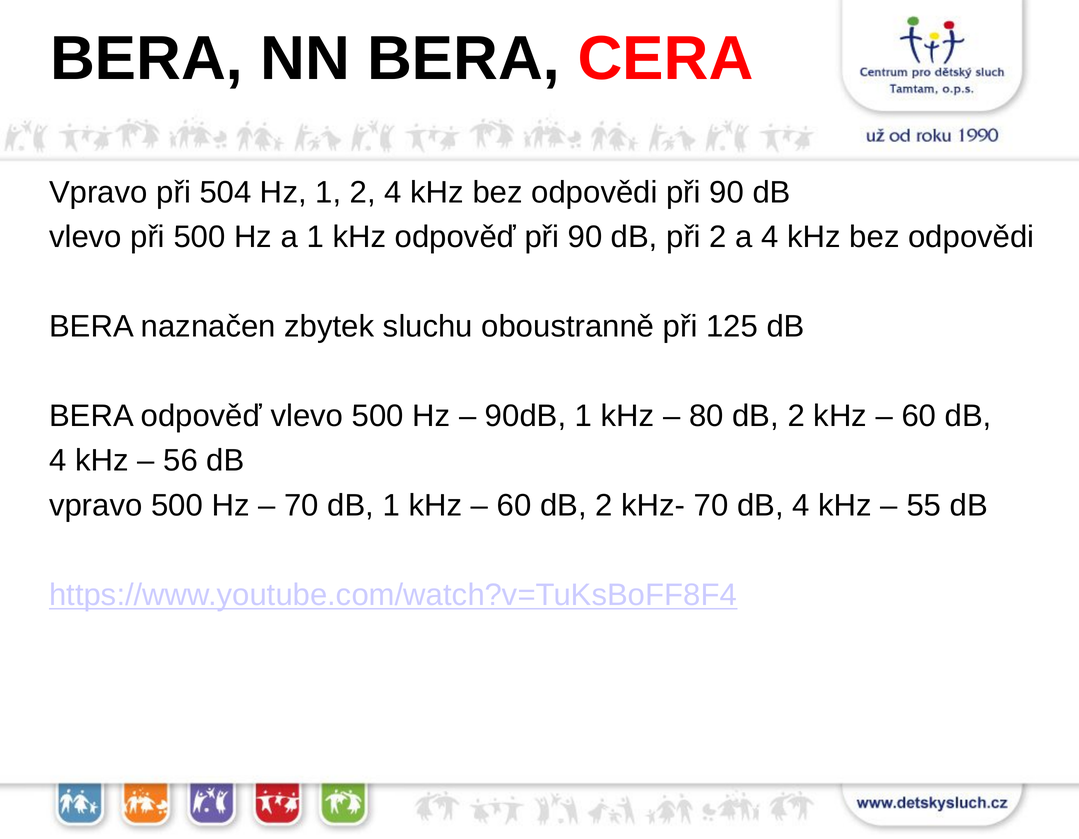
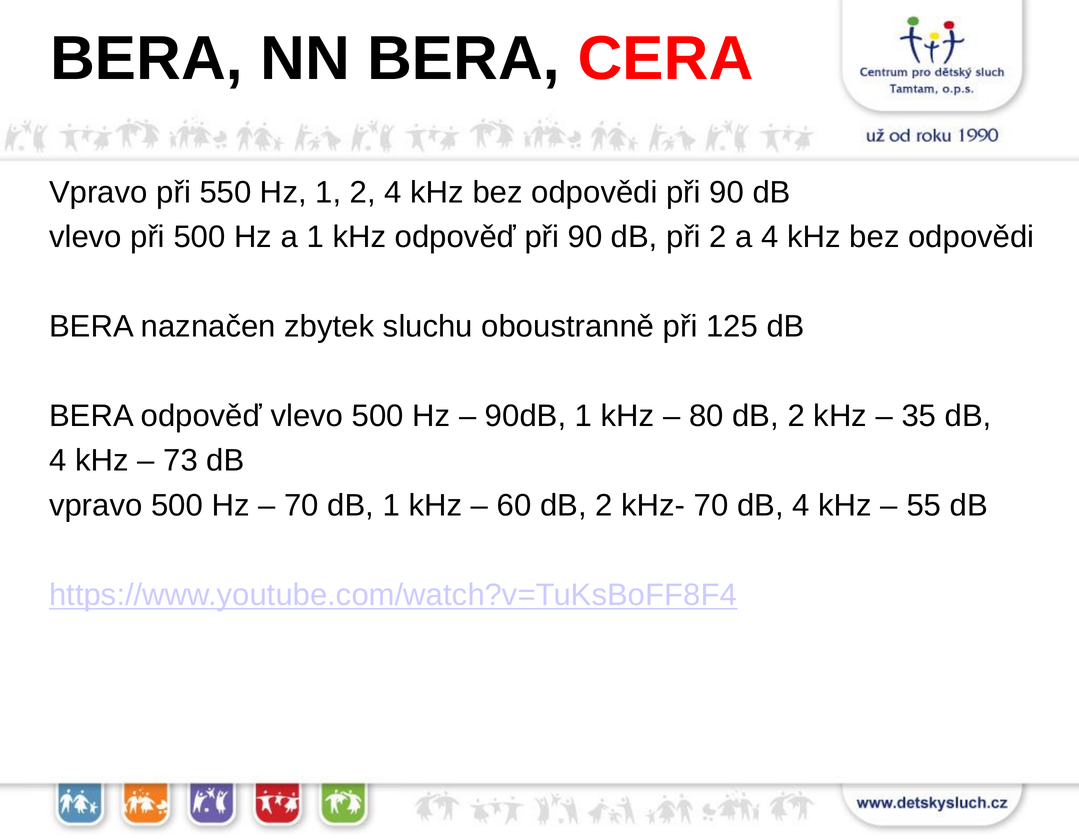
504: 504 -> 550 (225, 192)
60: 60 -> 35 (919, 416)
56: 56 -> 73 (181, 461)
